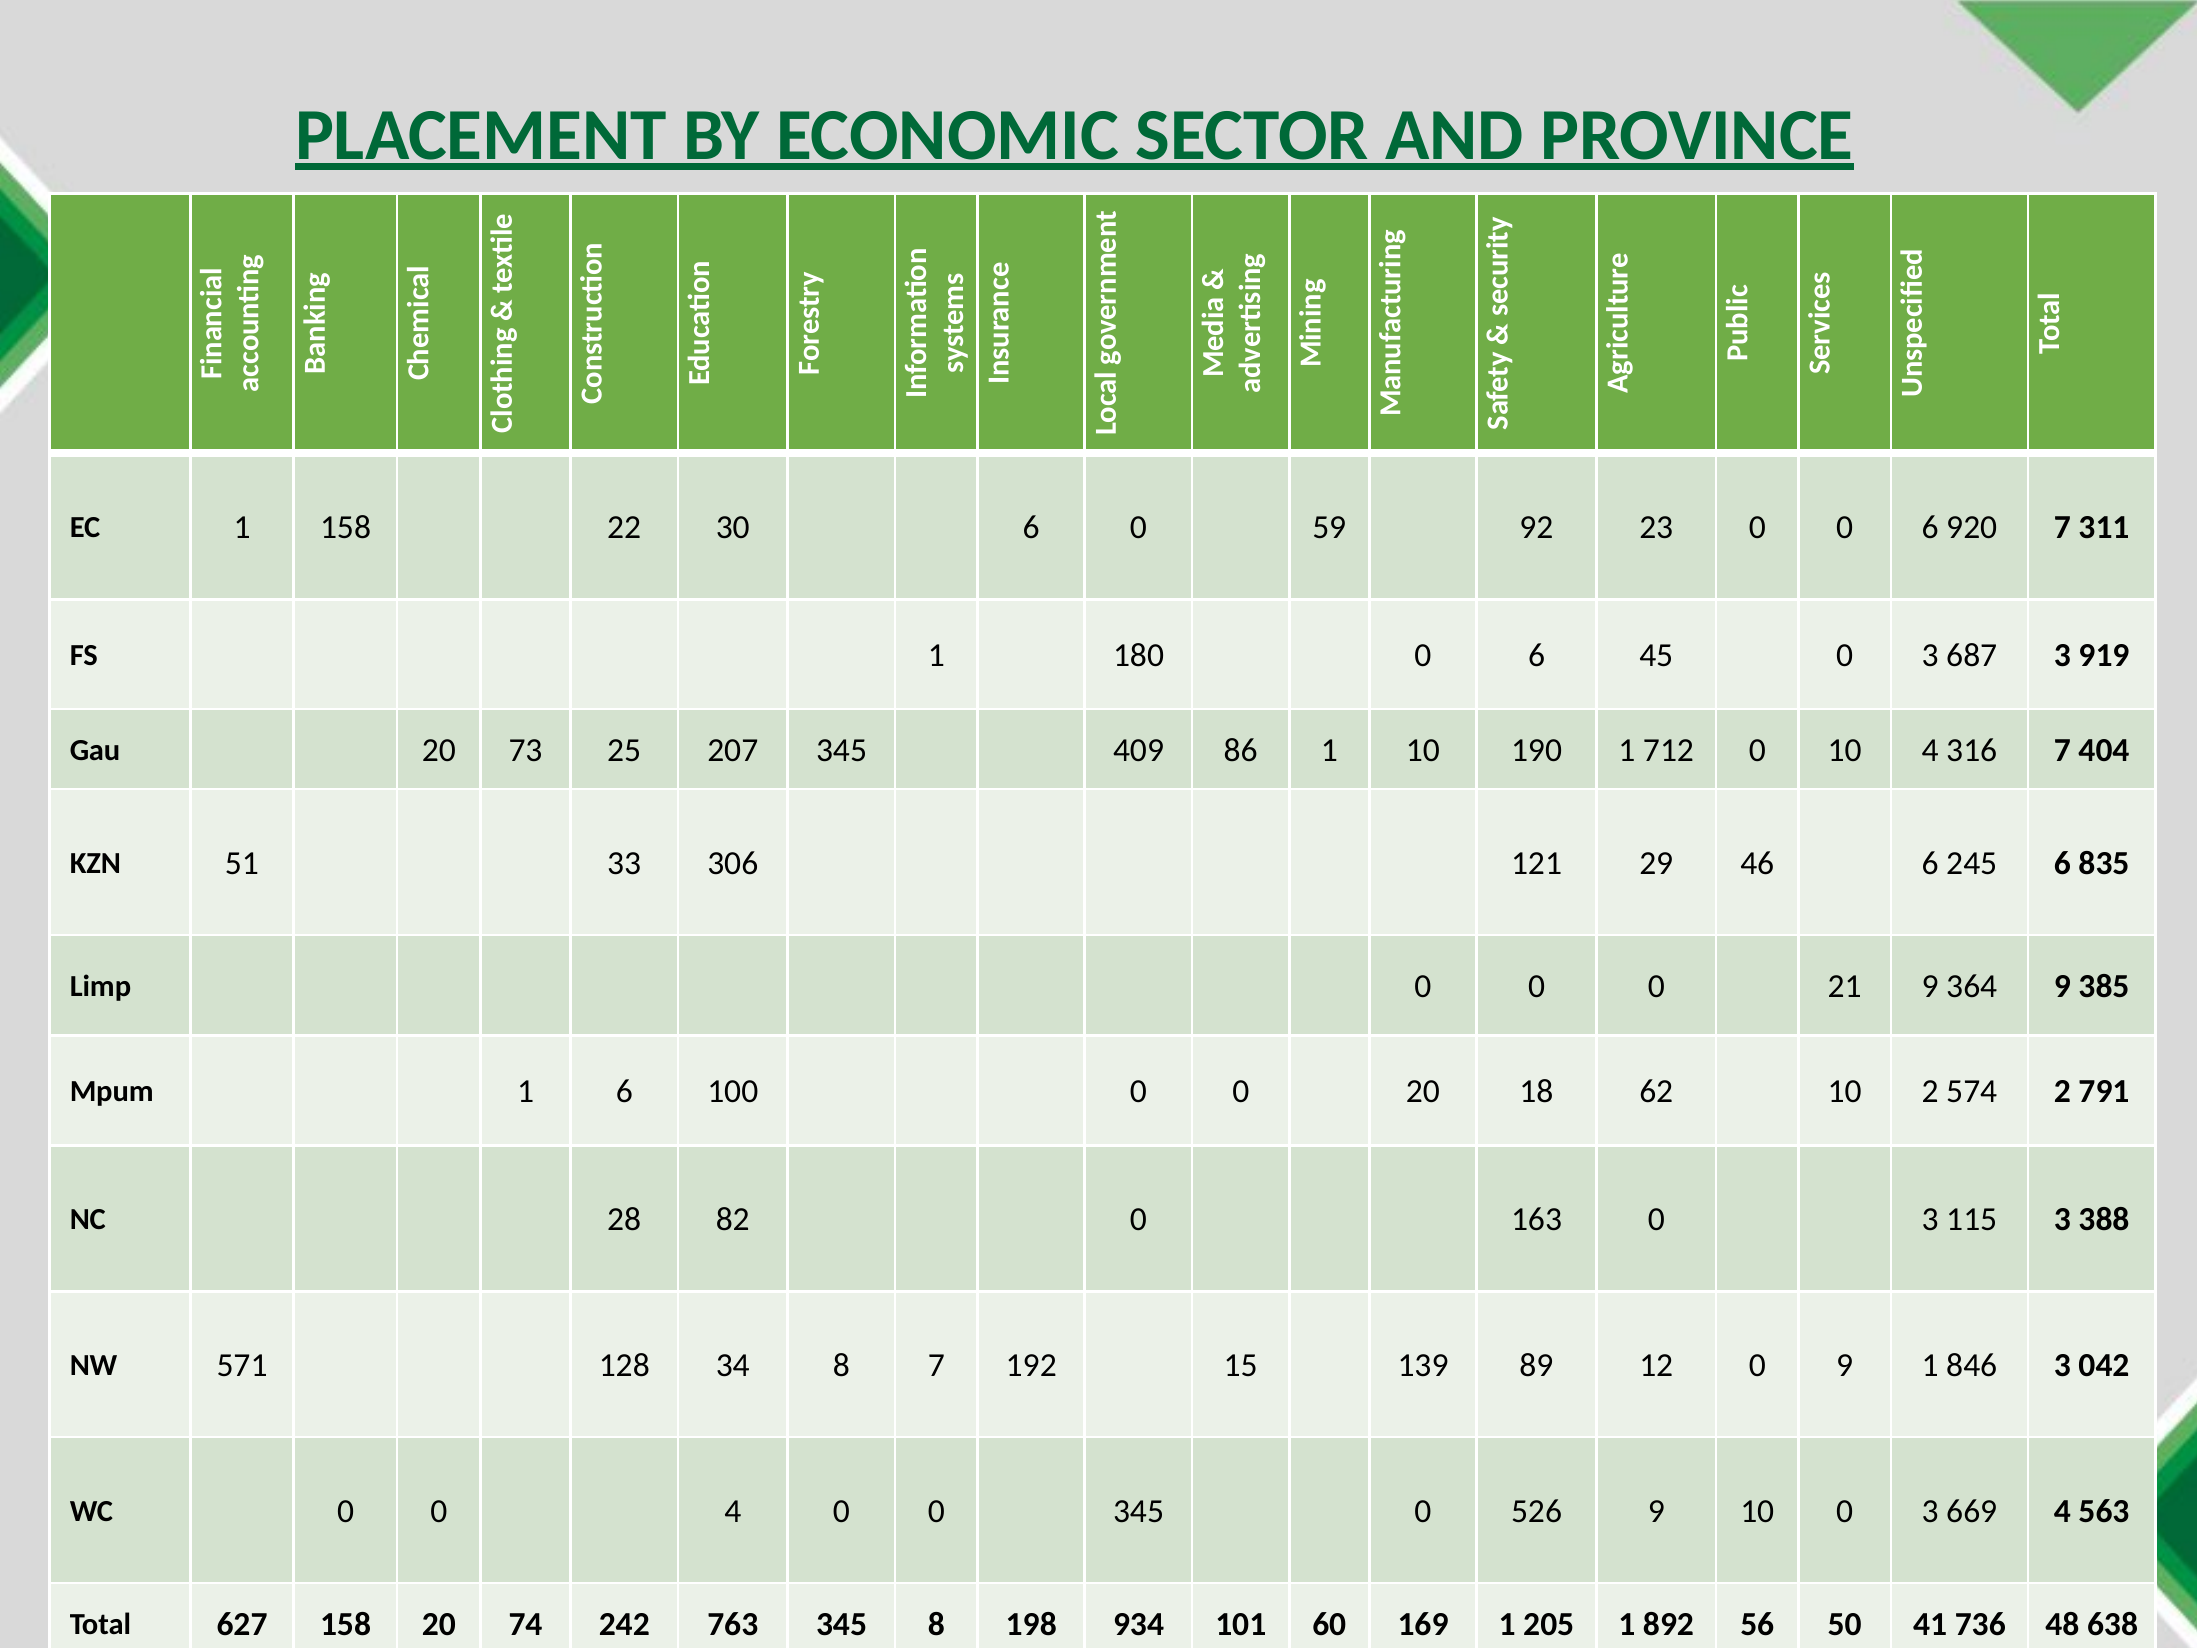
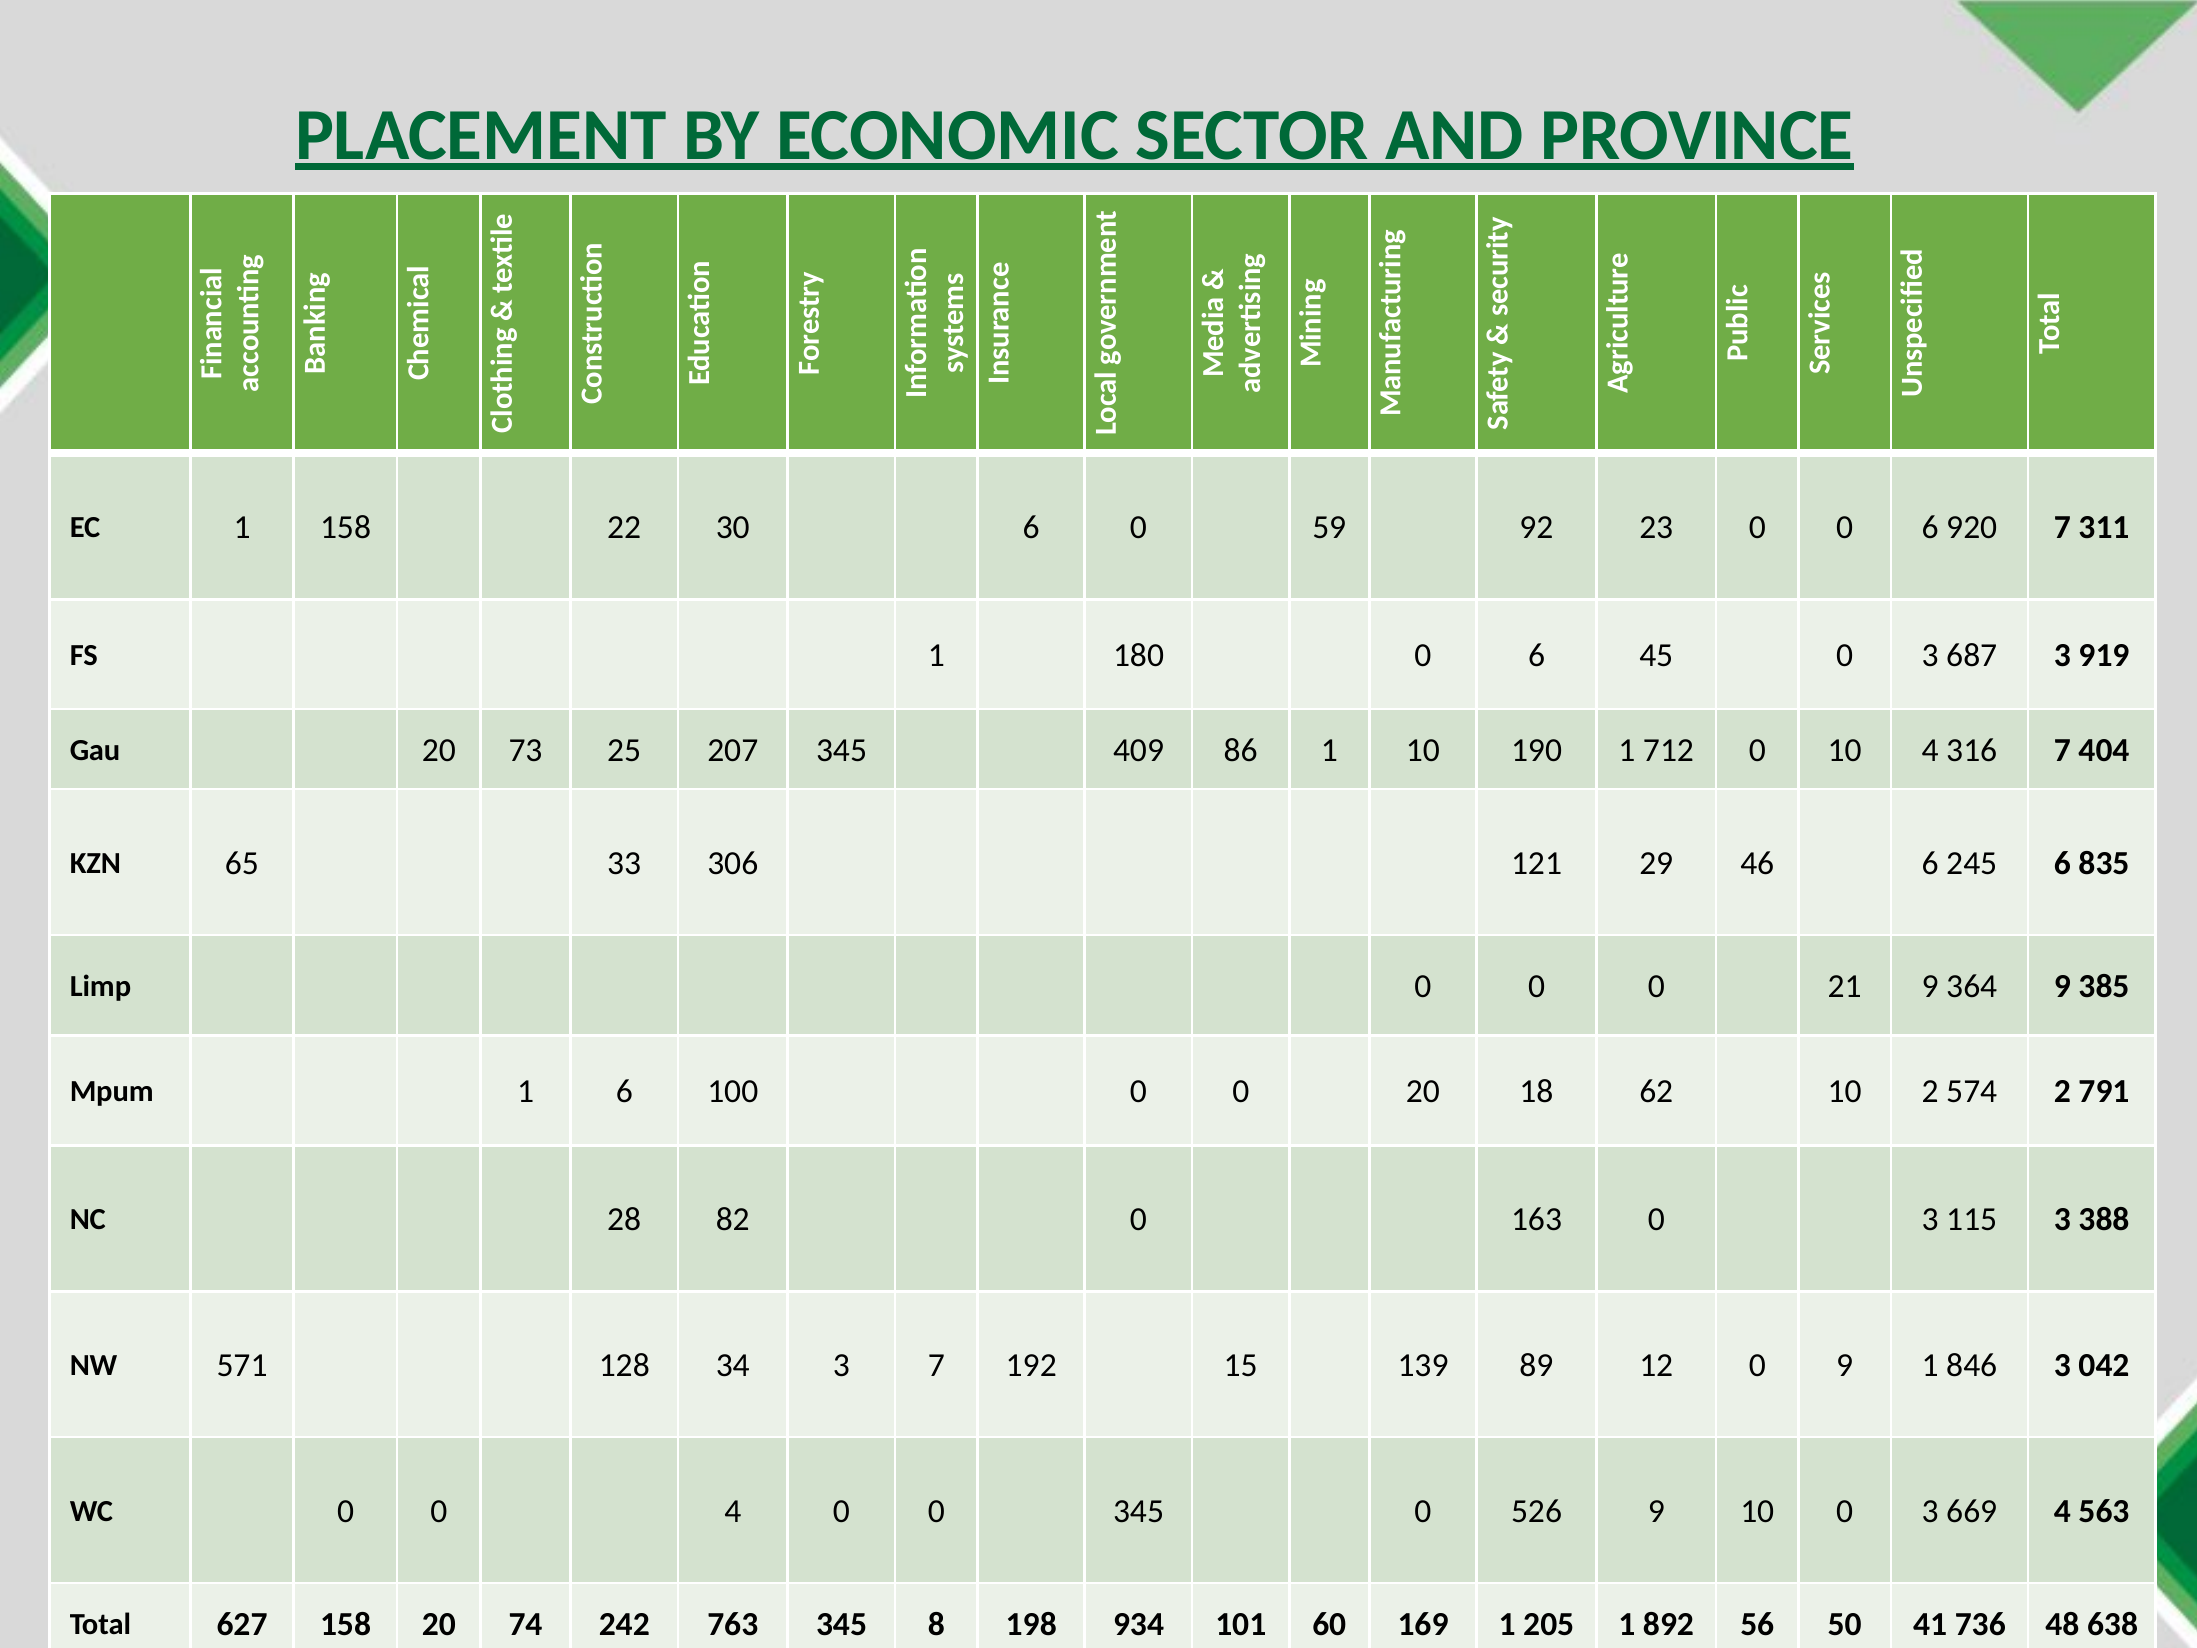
51: 51 -> 65 (242, 863)
34 8: 8 -> 3 (841, 1366)
